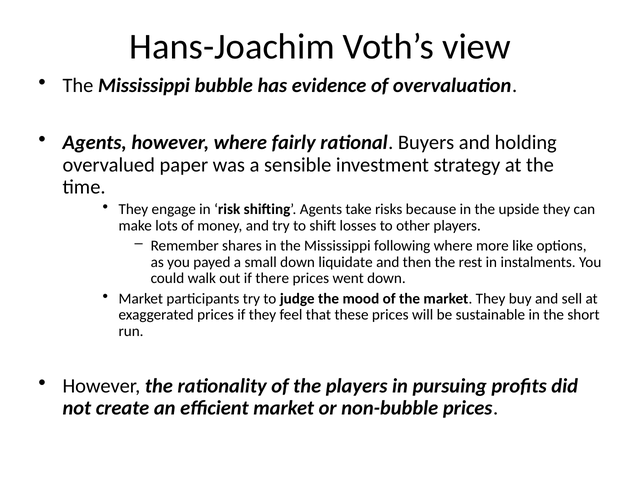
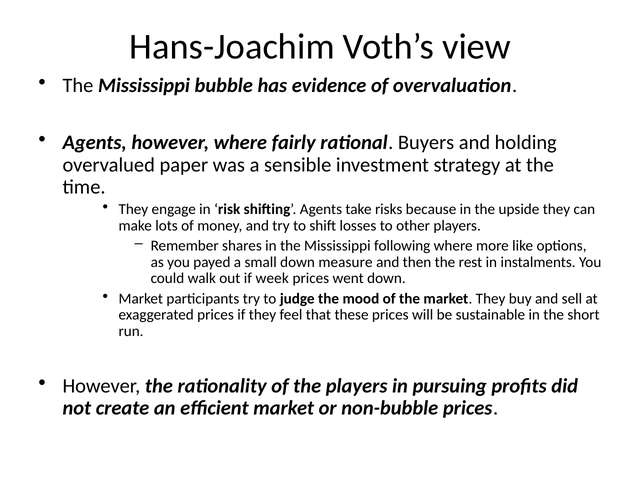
liquidate: liquidate -> measure (345, 262)
there: there -> week (272, 278)
